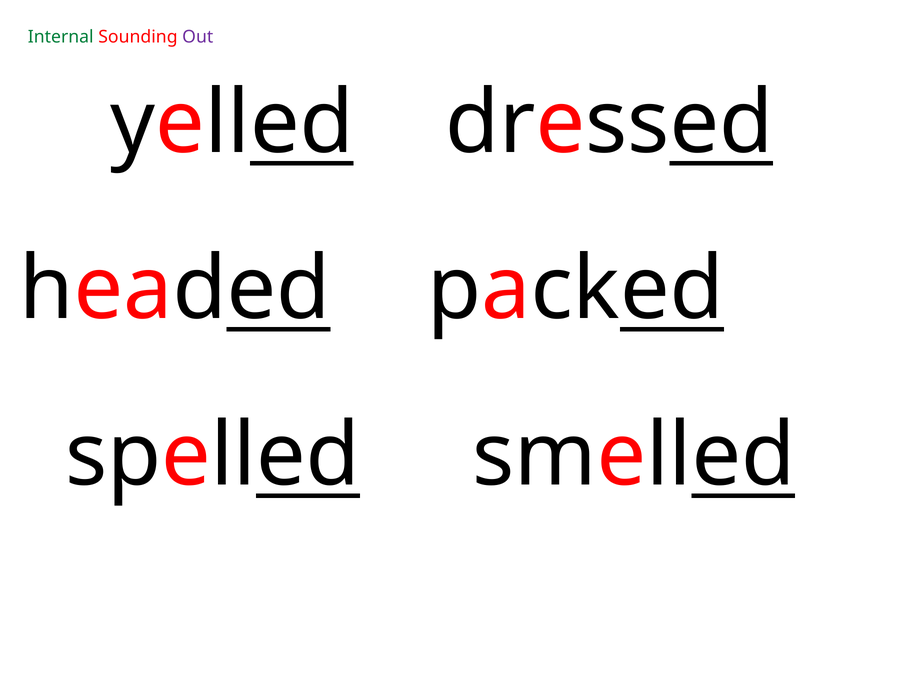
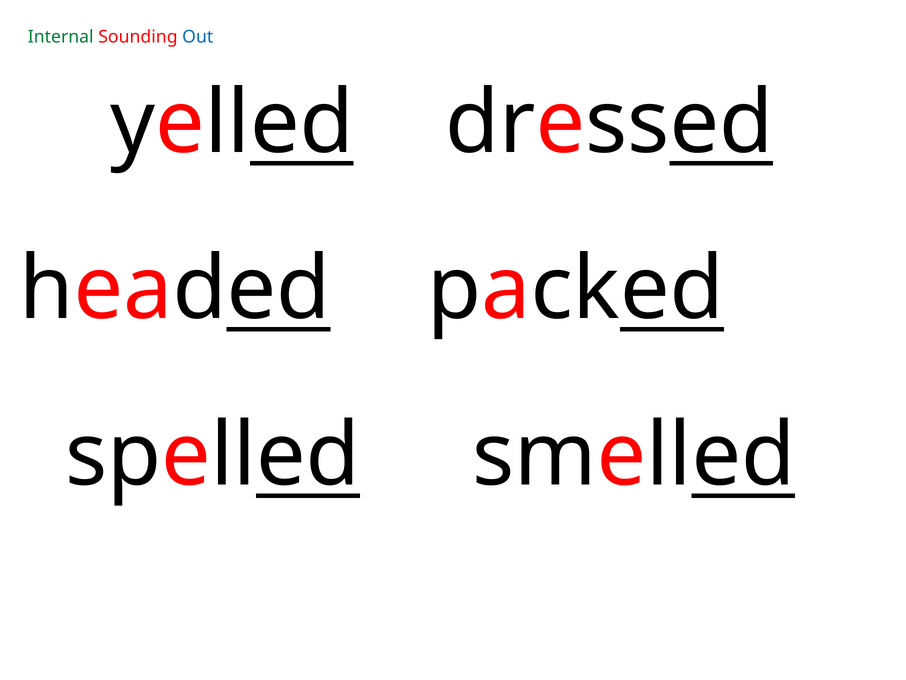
Out colour: purple -> blue (198, 37)
